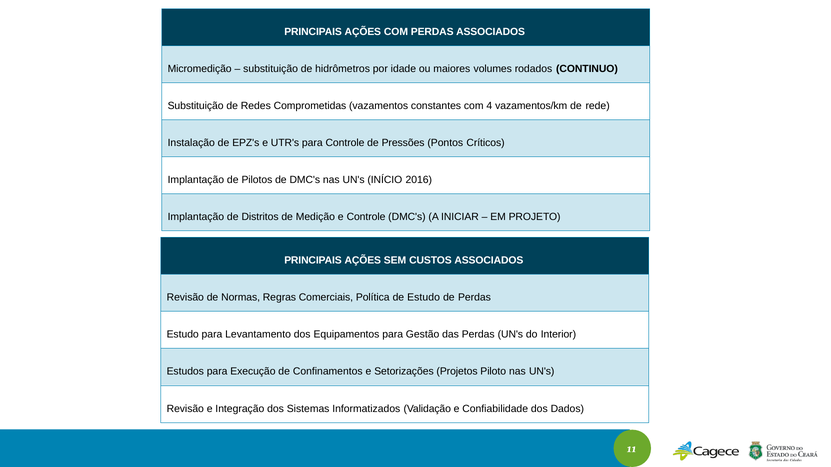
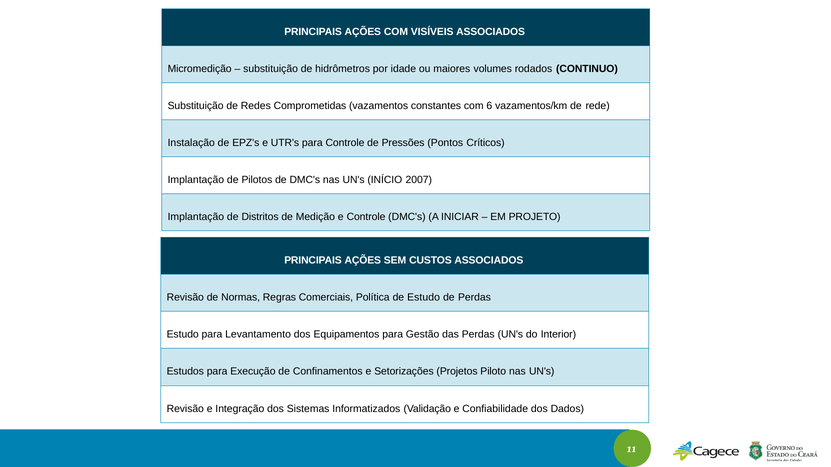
COM PERDAS: PERDAS -> VISÍVEIS (432, 32)
4: 4 -> 6 (489, 106)
2016: 2016 -> 2007 (419, 180)
